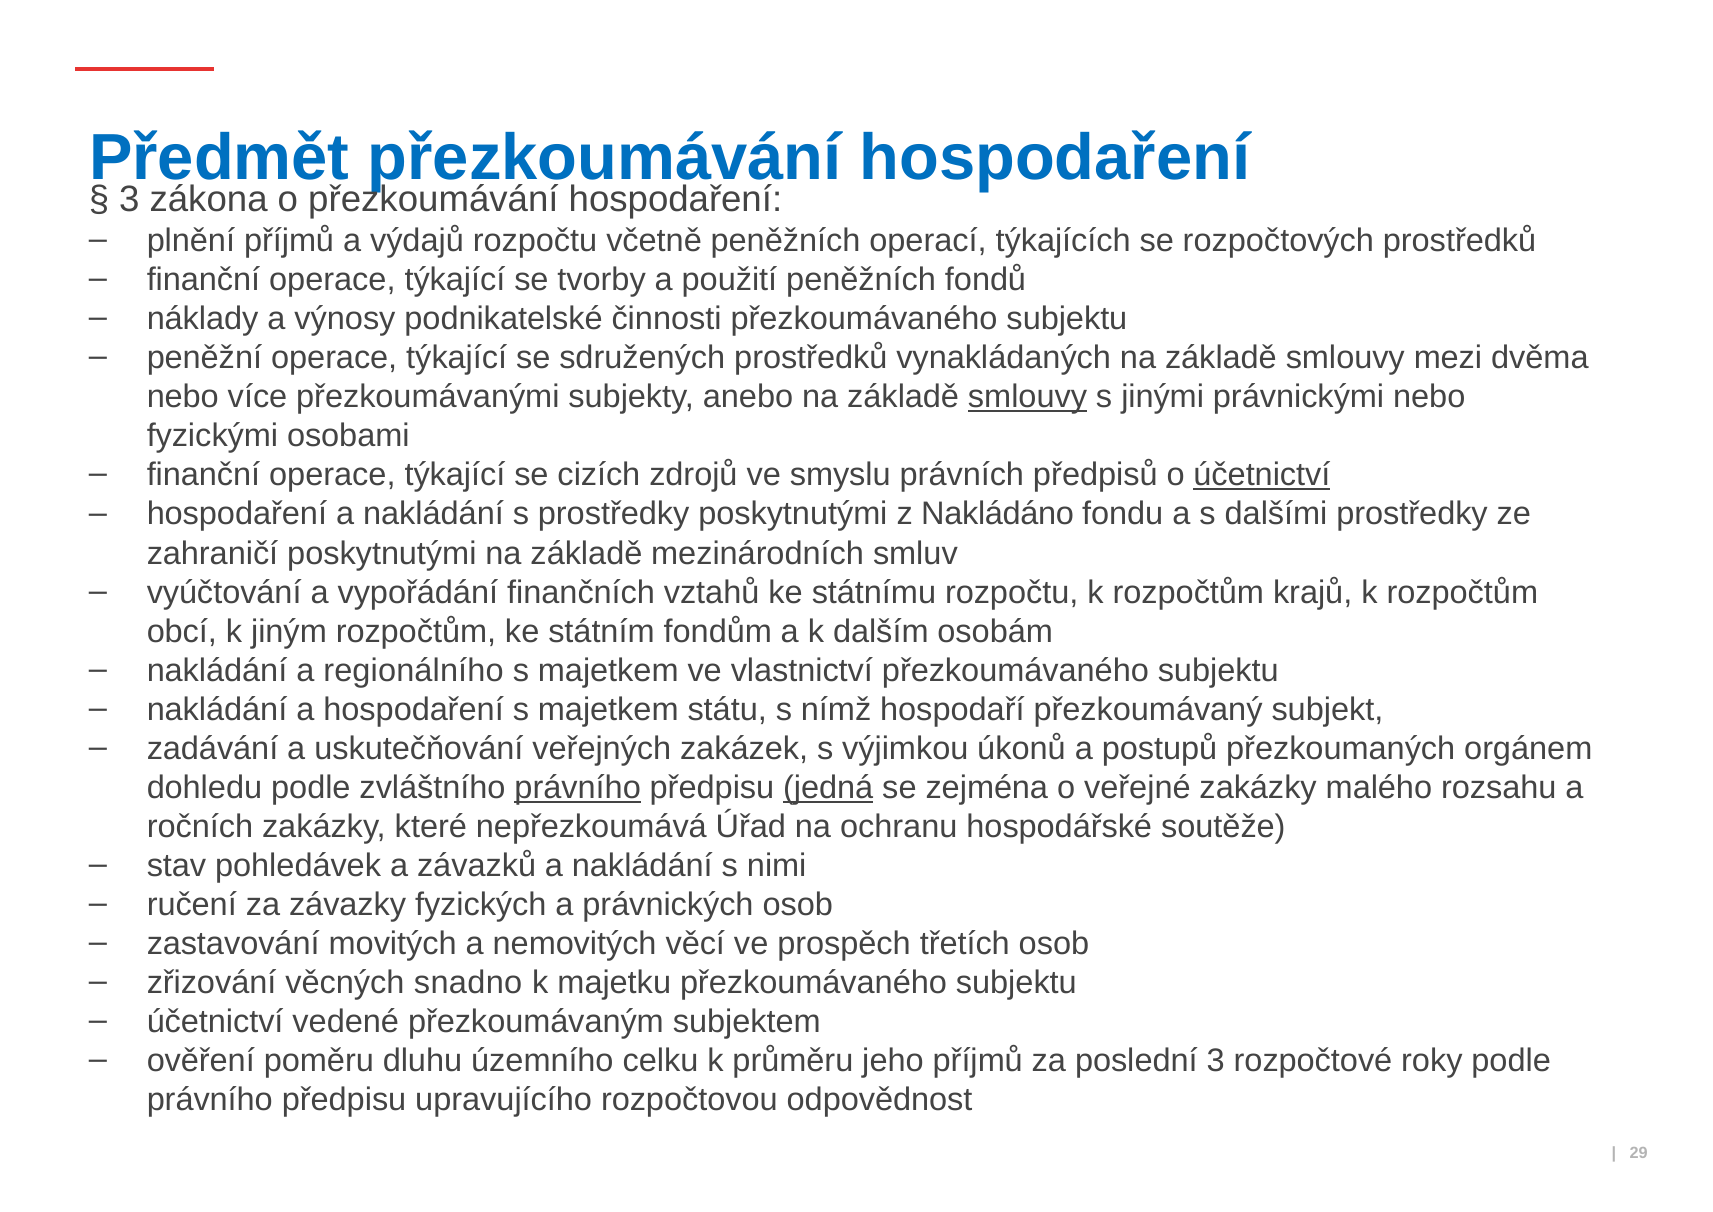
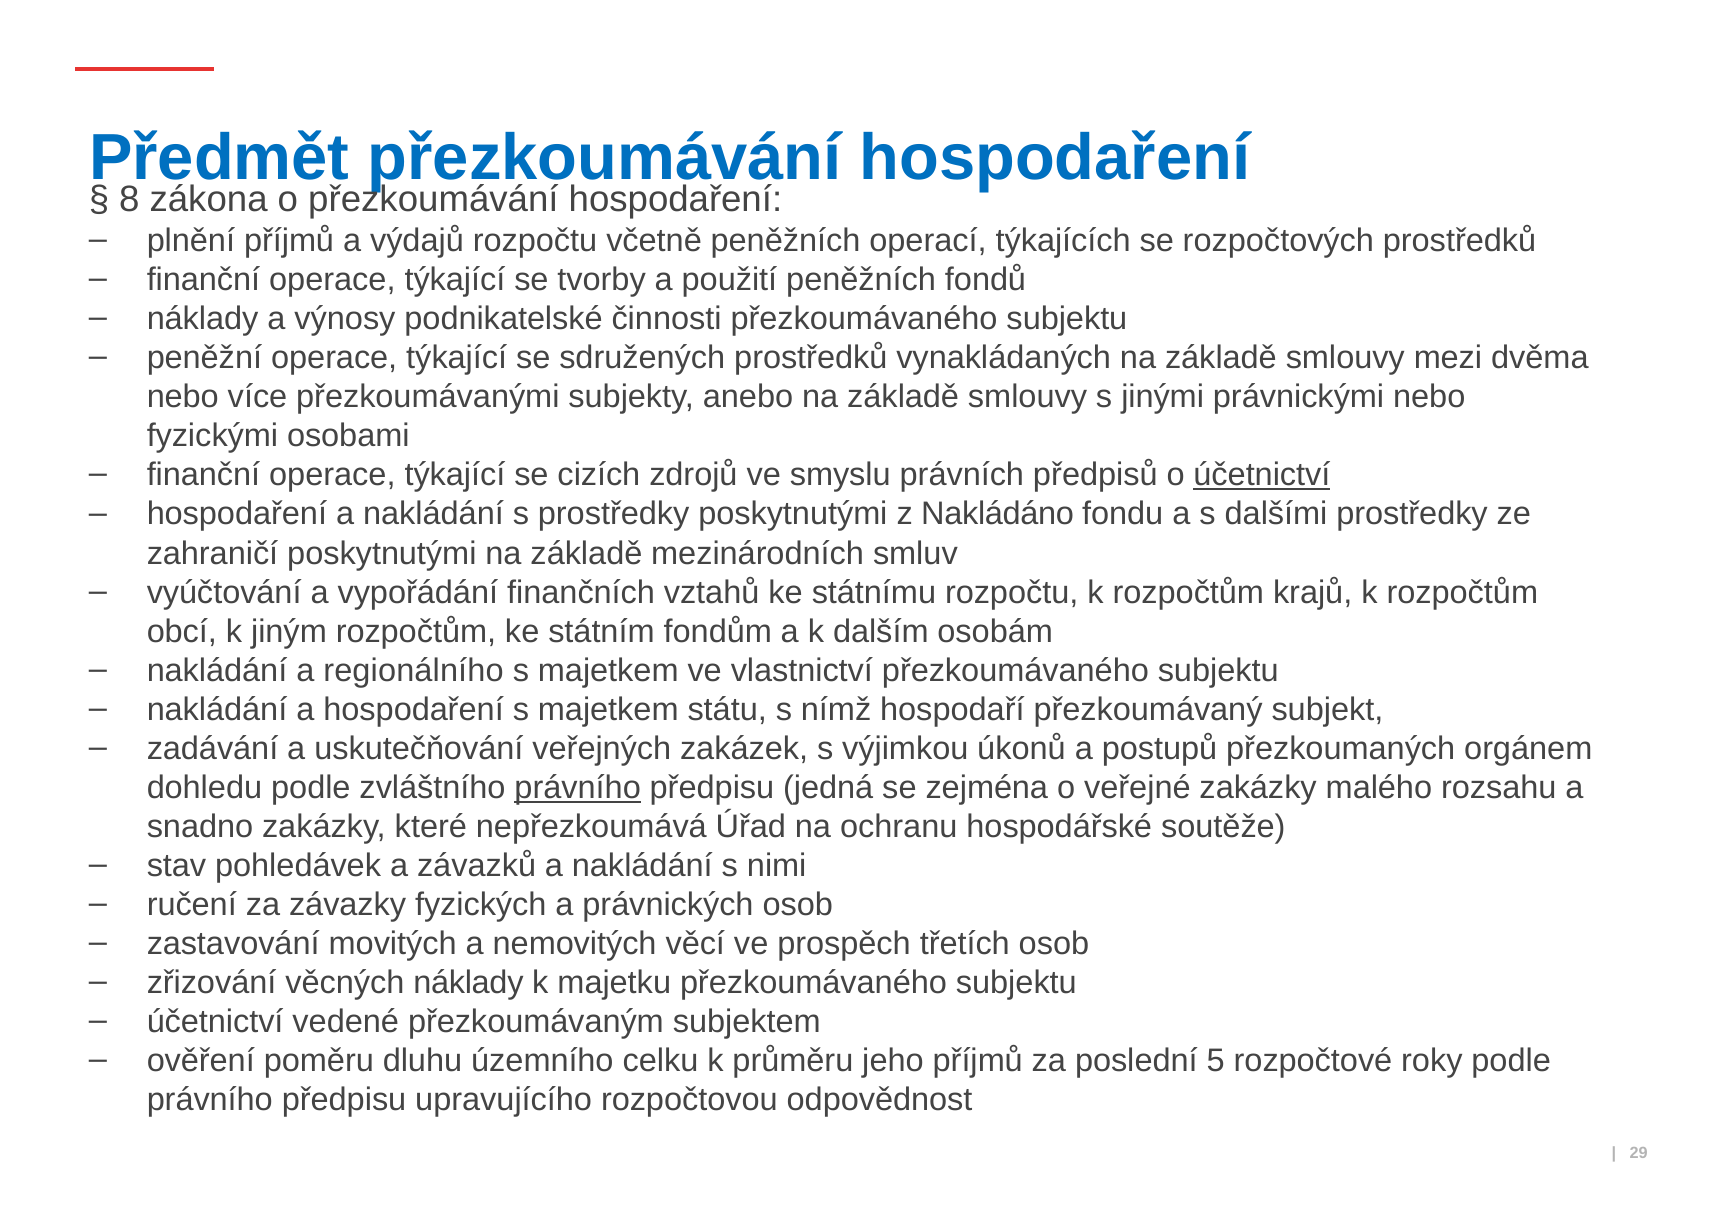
3: 3 -> 8 (129, 200)
smlouvy underline: present -> none (1028, 397)
jedná underline: present -> none (828, 787)
ročních: ročních -> snadno (200, 826)
věcných snadno: snadno -> náklady (468, 983)
poslední 3: 3 -> 5 (1216, 1061)
